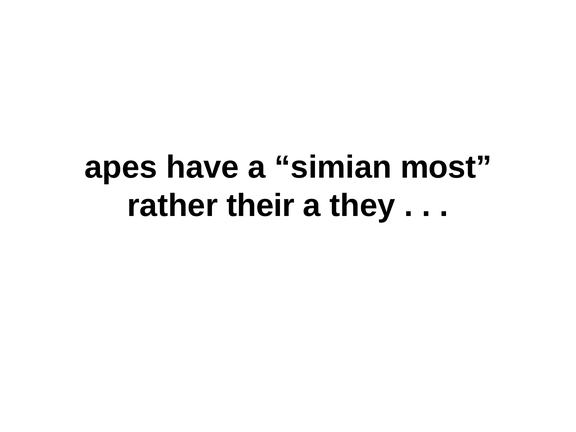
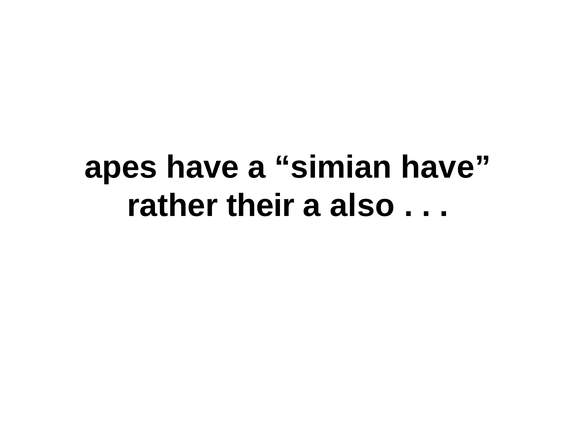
simian most: most -> have (446, 167)
they: they -> also (362, 206)
